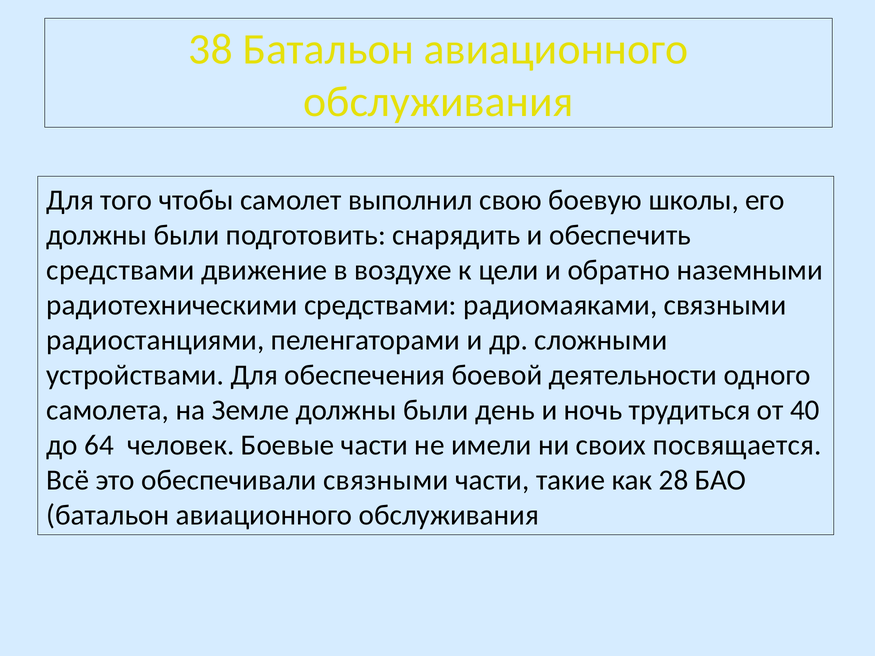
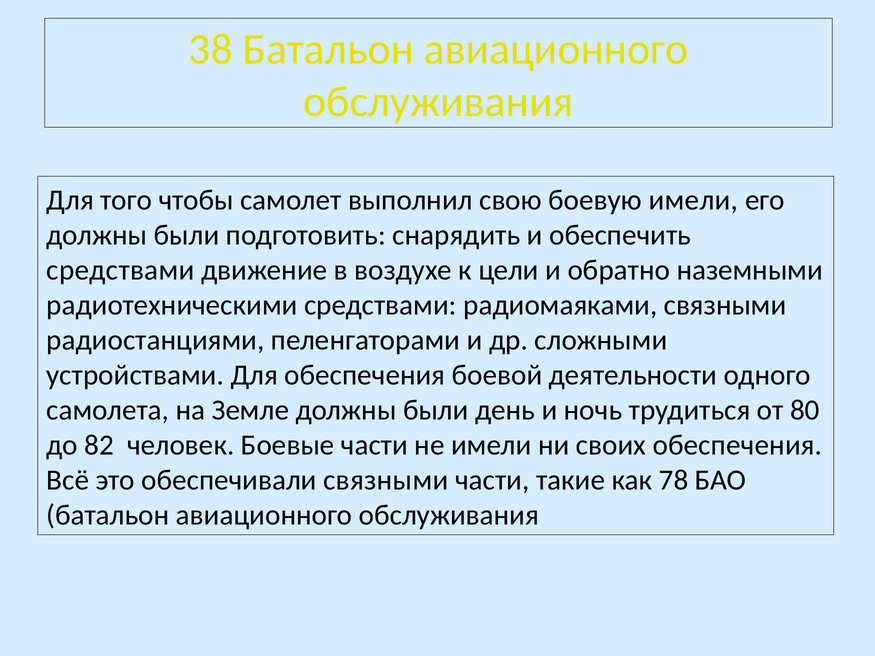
боевую школы: школы -> имели (693, 200)
40: 40 -> 80 (805, 410)
64: 64 -> 82 (99, 445)
своих посвящается: посвящается -> обеспечения (737, 445)
28: 28 -> 78 (674, 480)
